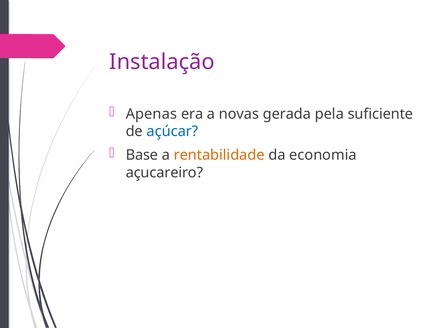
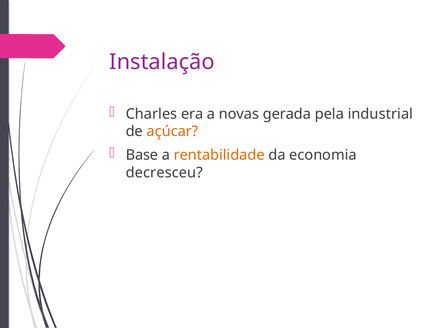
Apenas: Apenas -> Charles (151, 114)
suficiente: suficiente -> industrial (380, 114)
açúcar colour: blue -> orange (172, 131)
açucareiro: açucareiro -> decresceu (164, 172)
